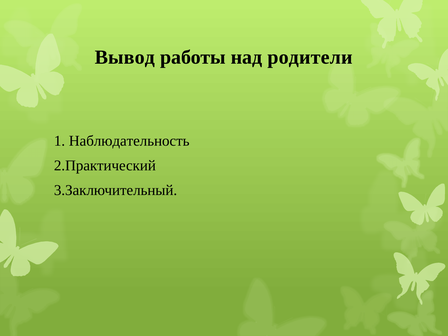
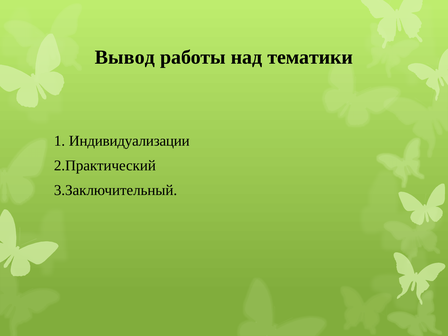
родители: родители -> тематики (310, 57)
Наблюдательность: Наблюдательность -> Индивидуализации (129, 141)
